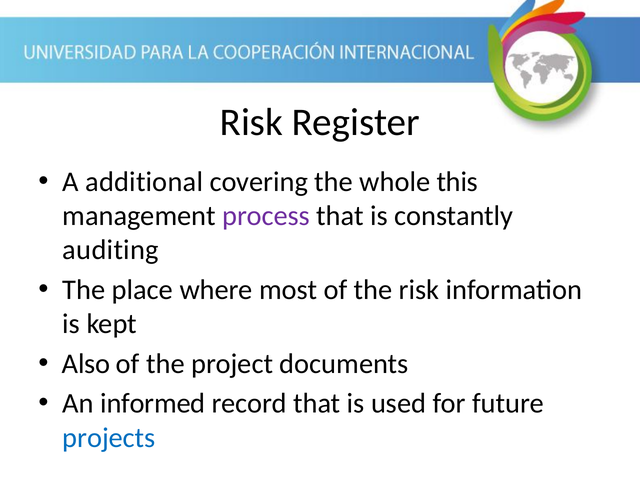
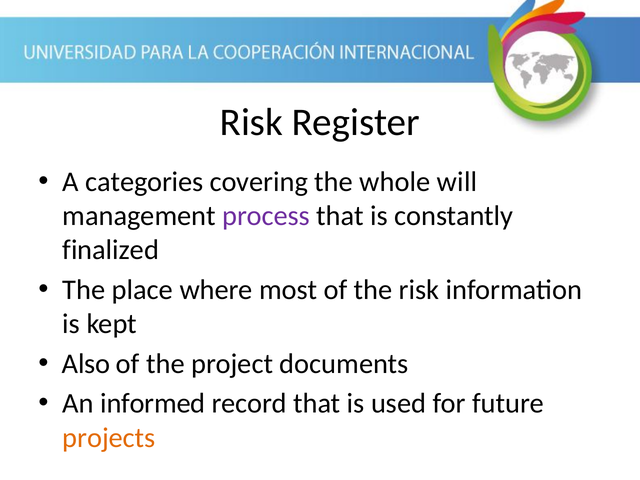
additional: additional -> categories (144, 182)
this: this -> will (457, 182)
auditing: auditing -> finalized (111, 250)
projects colour: blue -> orange (109, 438)
